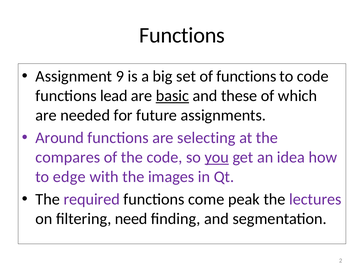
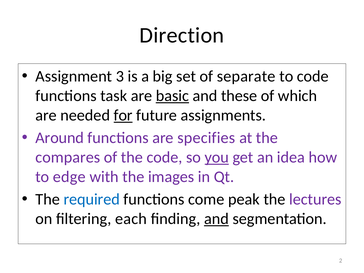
Functions: Functions -> Direction (182, 35)
9: 9 -> 3 (120, 76)
of functions: functions -> separate (246, 76)
lead: lead -> task (114, 96)
for underline: none -> present (123, 115)
selecting: selecting -> specifies (206, 138)
required colour: purple -> blue (92, 199)
need: need -> each (131, 219)
and underline: none -> present (216, 219)
